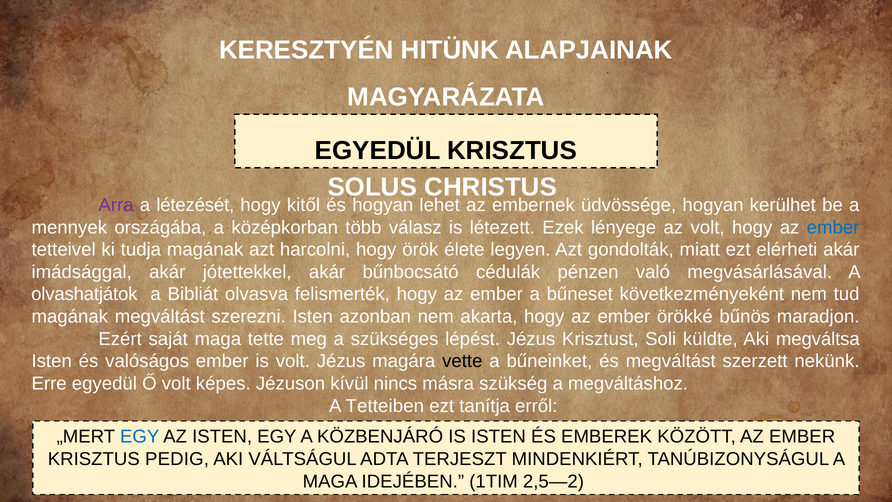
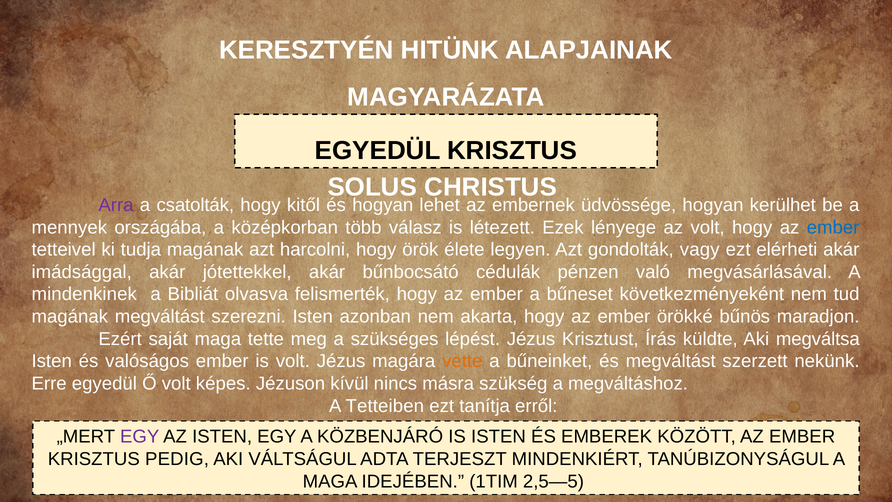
létezését: létezését -> csatolták (195, 205)
miatt: miatt -> vagy (700, 250)
olvashatjátok: olvashatjátok -> mindenkinek (84, 294)
Soli: Soli -> Írás (661, 339)
vette colour: black -> orange (462, 361)
EGY colour: blue -> purple (140, 437)
2,5—2: 2,5—2 -> 2,5—5 (553, 481)
